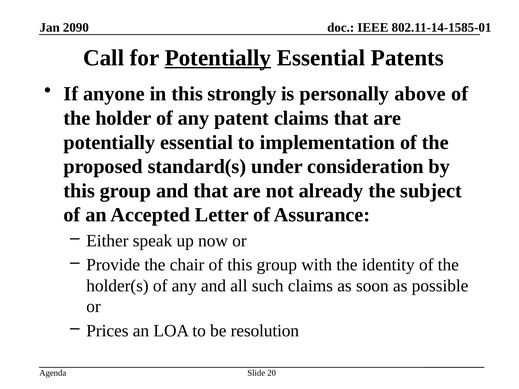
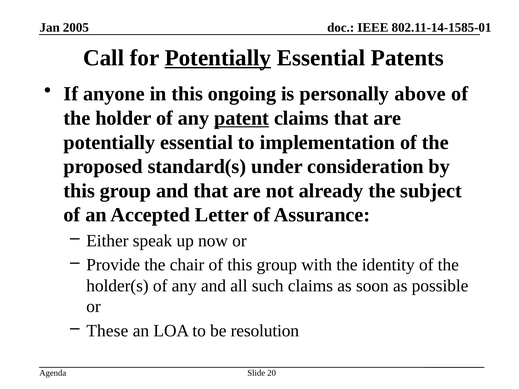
2090: 2090 -> 2005 (76, 28)
strongly: strongly -> ongoing (242, 94)
patent underline: none -> present (242, 118)
Prices: Prices -> These (107, 331)
